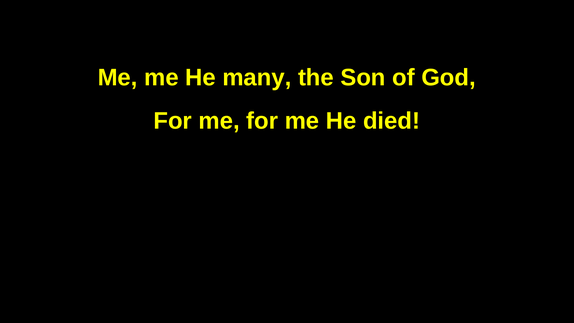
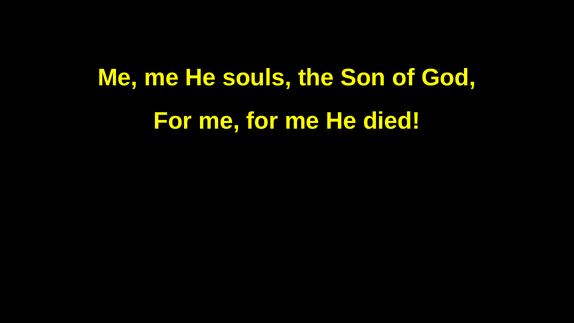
many: many -> souls (257, 78)
